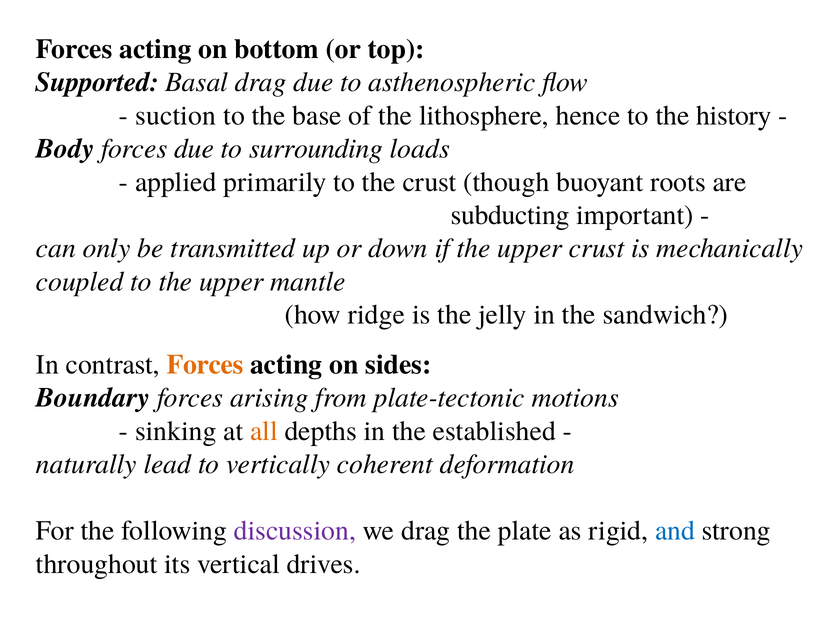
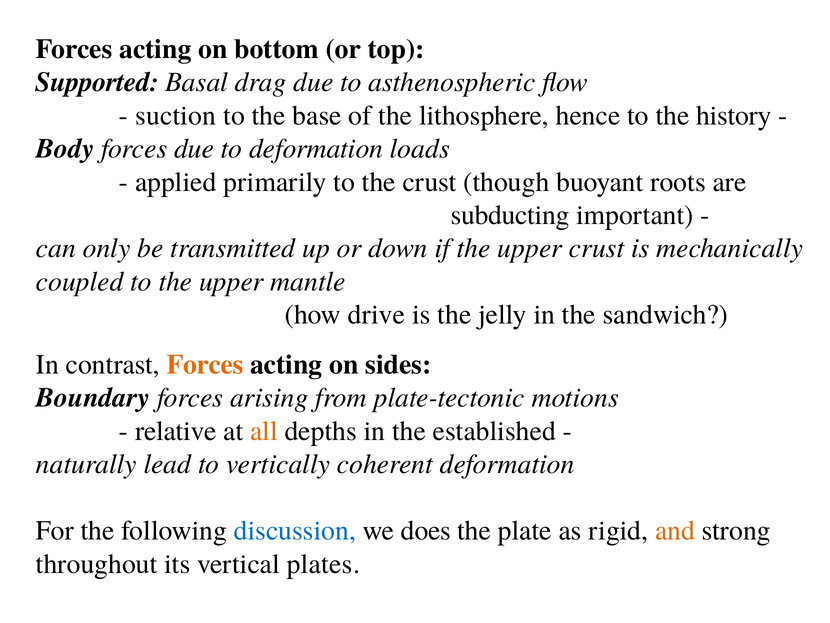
to surrounding: surrounding -> deformation (316, 149)
ridge: ridge -> drive (376, 315)
sinking: sinking -> relative (176, 431)
discussion colour: purple -> blue (295, 530)
we drag: drag -> does (426, 530)
and colour: blue -> orange (675, 530)
drives: drives -> plates (323, 564)
